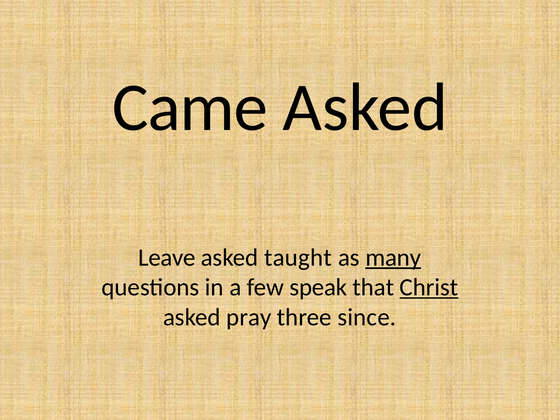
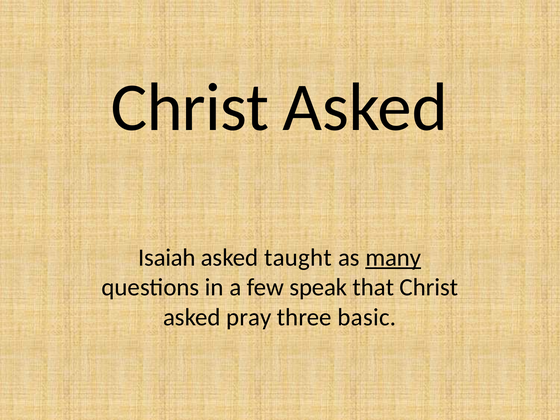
Came: Came -> Christ (190, 107)
Leave: Leave -> Isaiah (167, 257)
Christ underline: present -> none (429, 287)
since: since -> basic (367, 317)
